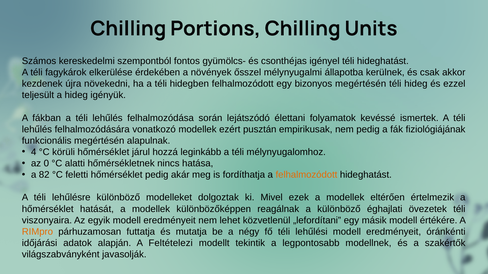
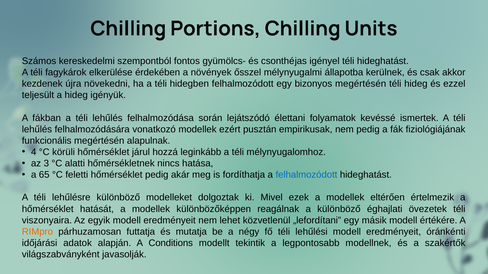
0: 0 -> 3 (46, 164)
82: 82 -> 65 (44, 175)
felhalmozódott colour: orange -> blue (306, 175)
Feltételezi: Feltételezi -> Conditions (171, 243)
